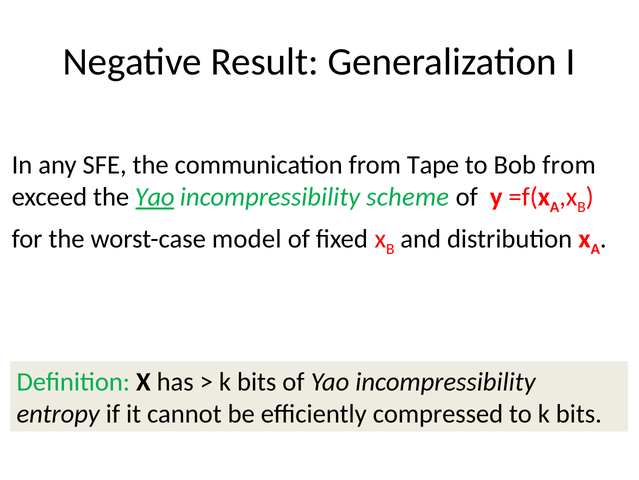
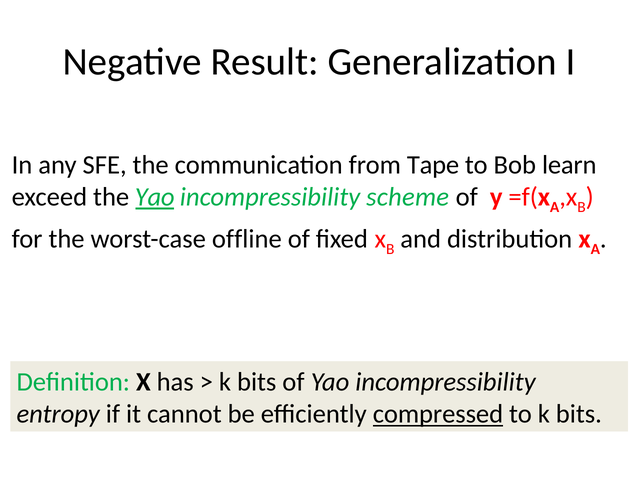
Bob from: from -> learn (569, 165)
model: model -> offline (247, 238)
compressed underline: none -> present (438, 414)
